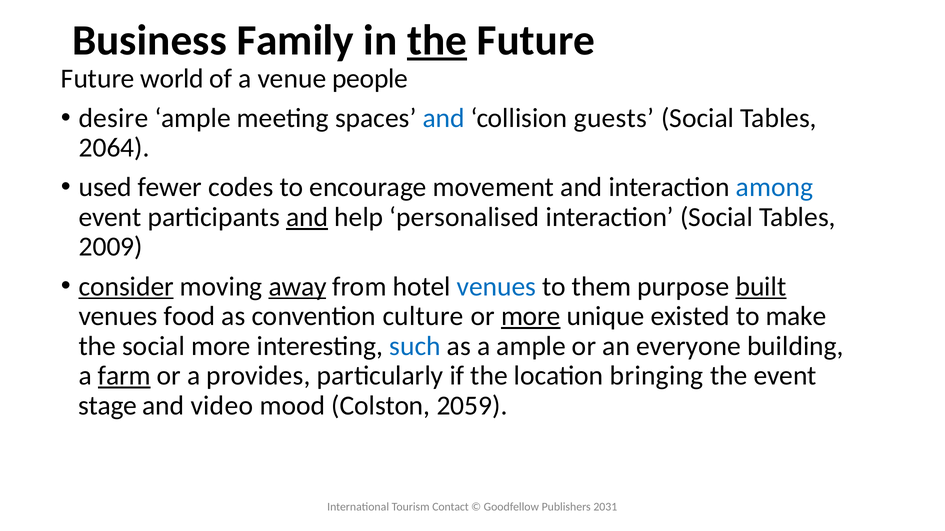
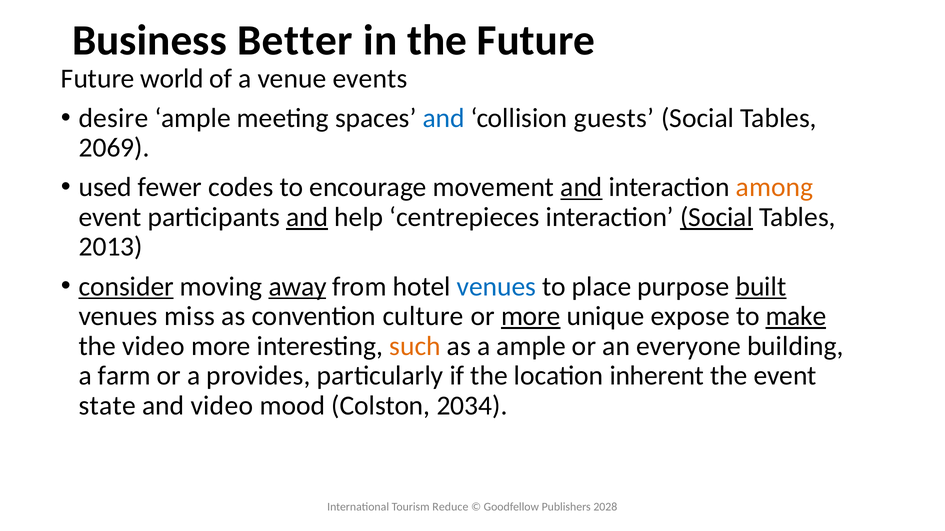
Family: Family -> Better (295, 40)
the underline: present -> none (437, 40)
people: people -> events (370, 79)
2064: 2064 -> 2069 (114, 148)
and underline: none -> present (581, 188)
among colour: blue -> orange (775, 188)
personalised: personalised -> centrepieces (464, 217)
Social underline: none -> present (716, 217)
2009: 2009 -> 2013 (111, 247)
them: them -> place (602, 287)
food: food -> miss (189, 317)
existed: existed -> expose (690, 317)
make underline: none -> present (796, 317)
the social: social -> video (153, 346)
such colour: blue -> orange (415, 346)
farm underline: present -> none (124, 376)
bringing: bringing -> inherent (657, 376)
stage: stage -> state (107, 406)
2059: 2059 -> 2034 (472, 406)
Contact: Contact -> Reduce (450, 508)
2031: 2031 -> 2028 (605, 508)
